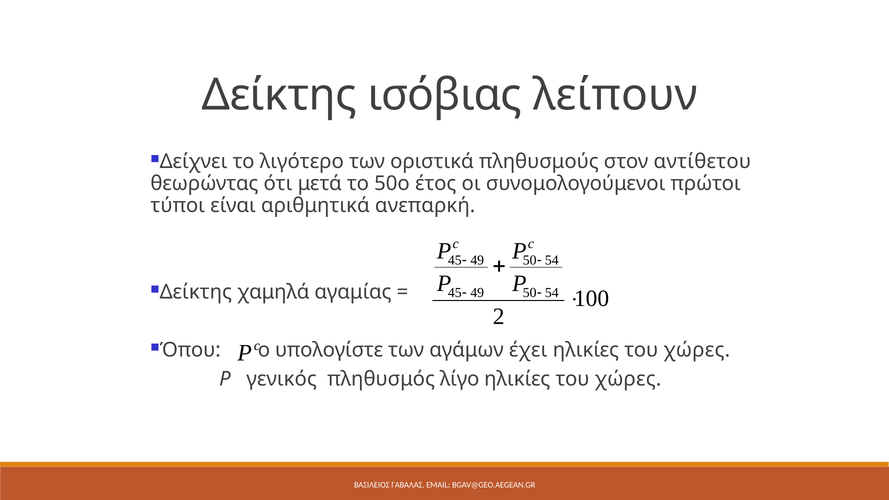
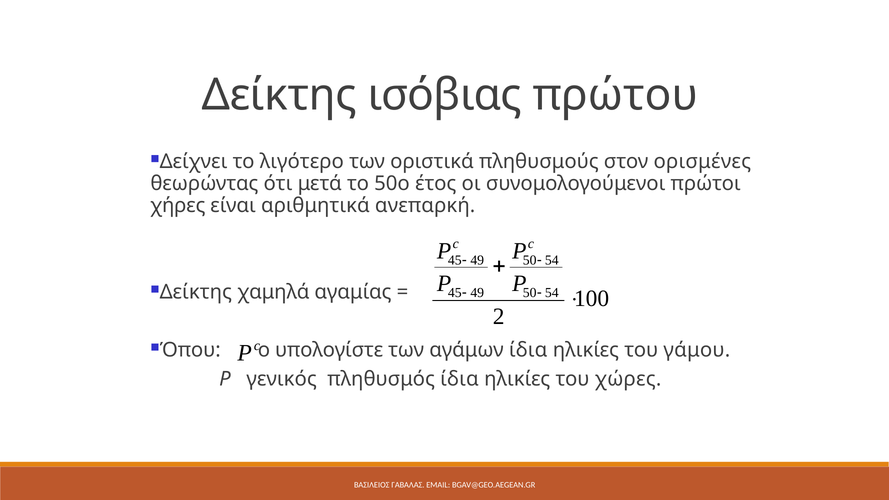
λείπουν: λείπουν -> πρώτου (615, 95)
αντίθετου: αντίθετου -> ορισμένες (702, 161)
τύποι: τύποι -> χήρες (178, 205)
αγάμων έχει: έχει -> ίδια (528, 350)
χώρες: χώρες -> γάμου (697, 350)
πληθυσμός λίγο: λίγο -> ίδια (459, 379)
